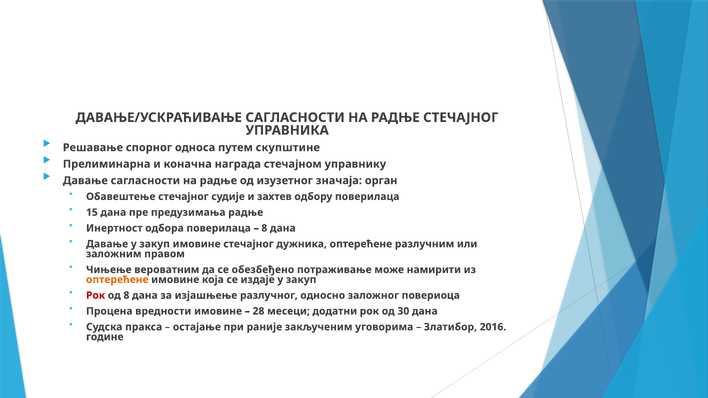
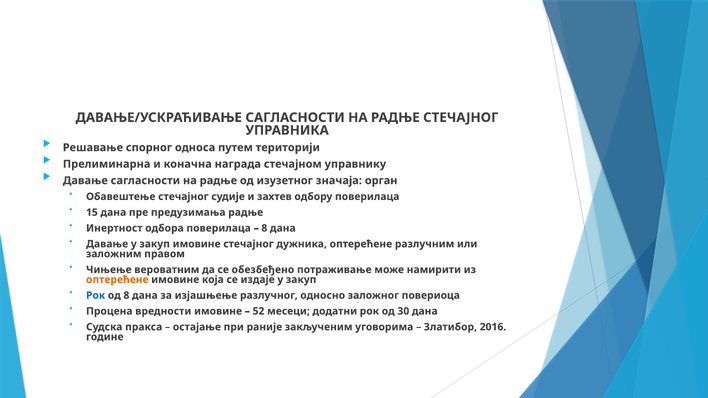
скупштине: скупштине -> територији (288, 148)
Рок colour: red -> blue (96, 296)
28: 28 -> 52 (258, 311)
